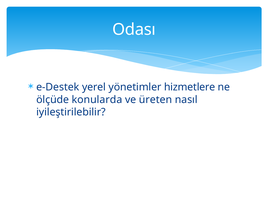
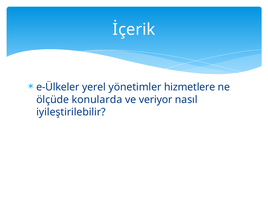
Odası: Odası -> İçerik (134, 29)
e-Destek: e-Destek -> e-Ülkeler (58, 87)
üreten: üreten -> veriyor (156, 100)
